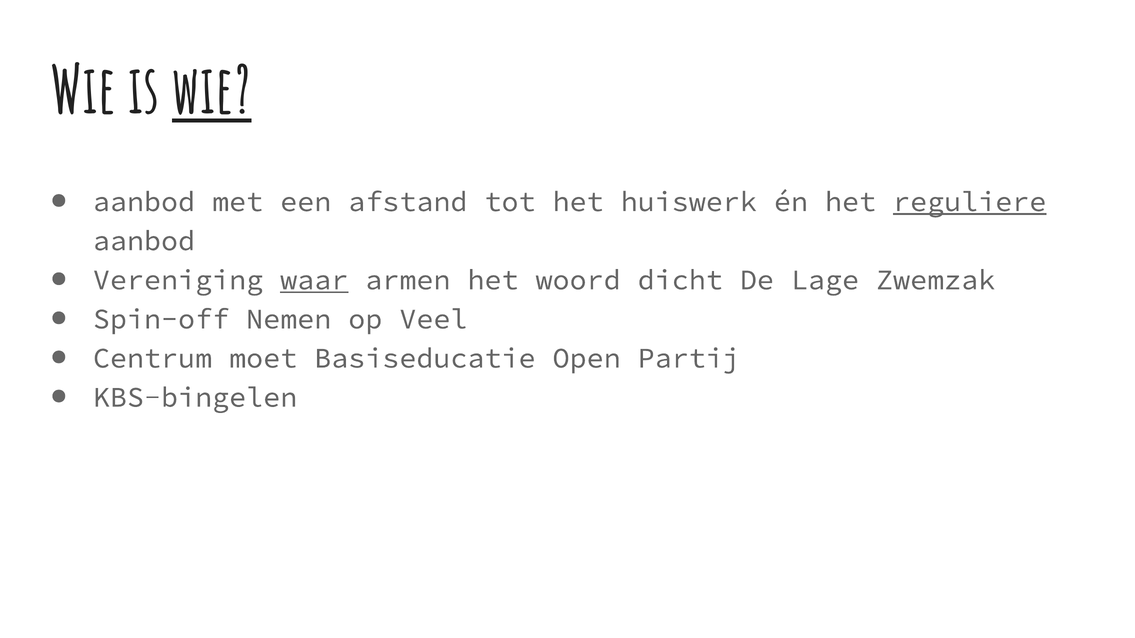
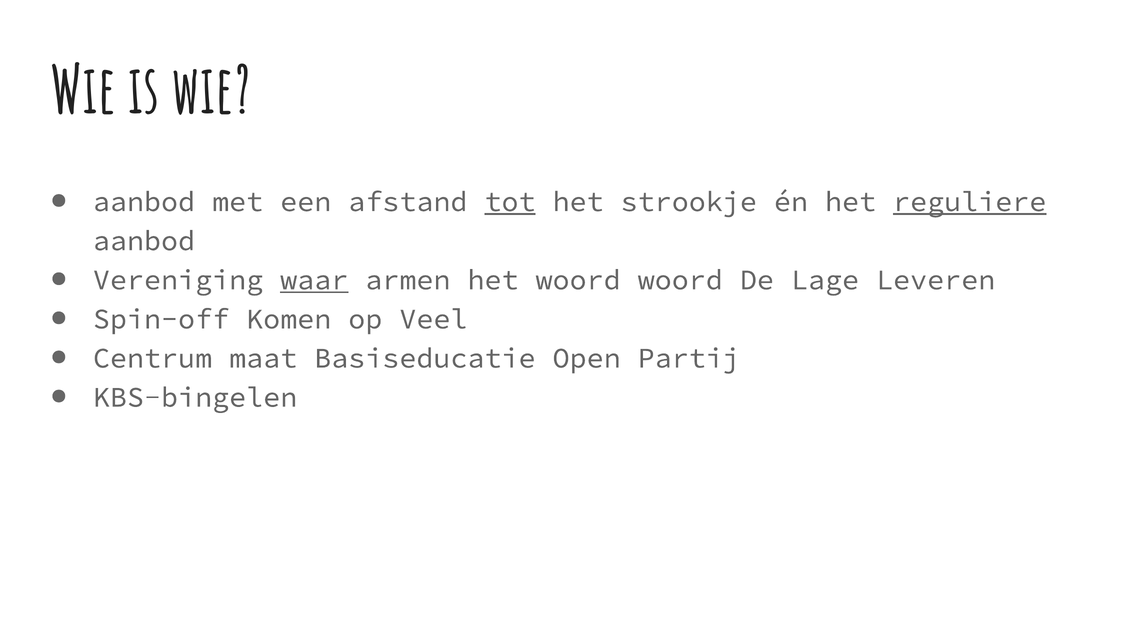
wie underline: present -> none (212, 92)
tot underline: none -> present (510, 202)
huiswerk: huiswerk -> strookje (689, 202)
woord dicht: dicht -> woord (680, 280)
Zwemzak: Zwemzak -> Leveren (936, 280)
Nemen: Nemen -> Komen (289, 319)
moet: moet -> maat (263, 358)
